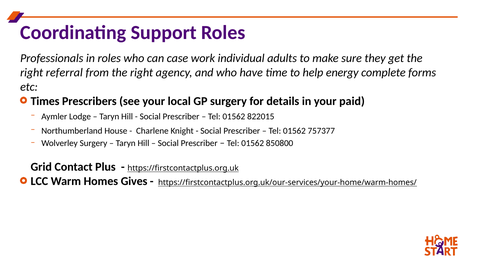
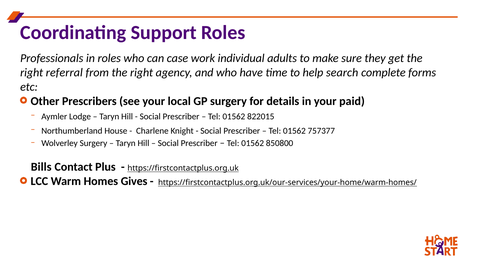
energy: energy -> search (342, 72)
Times: Times -> Other (45, 101)
Grid: Grid -> Bills (41, 166)
